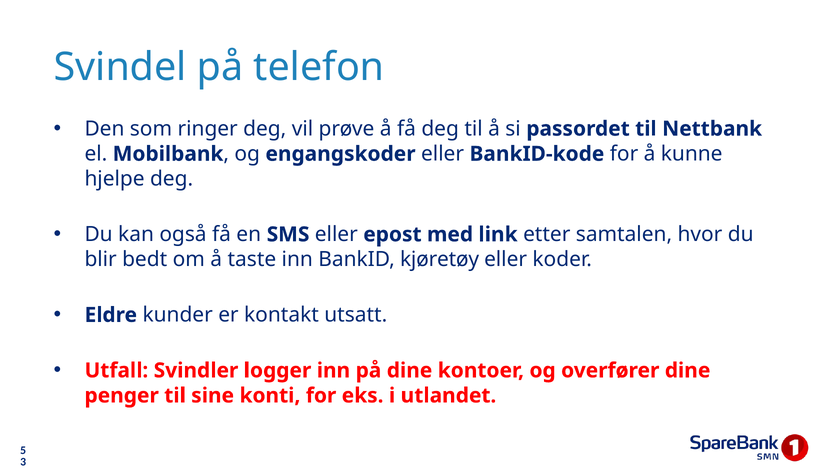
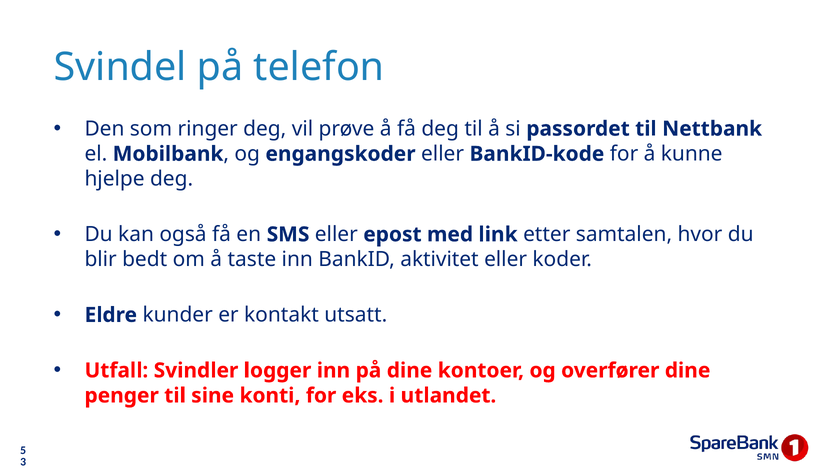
kjøretøy: kjøretøy -> aktivitet (439, 259)
